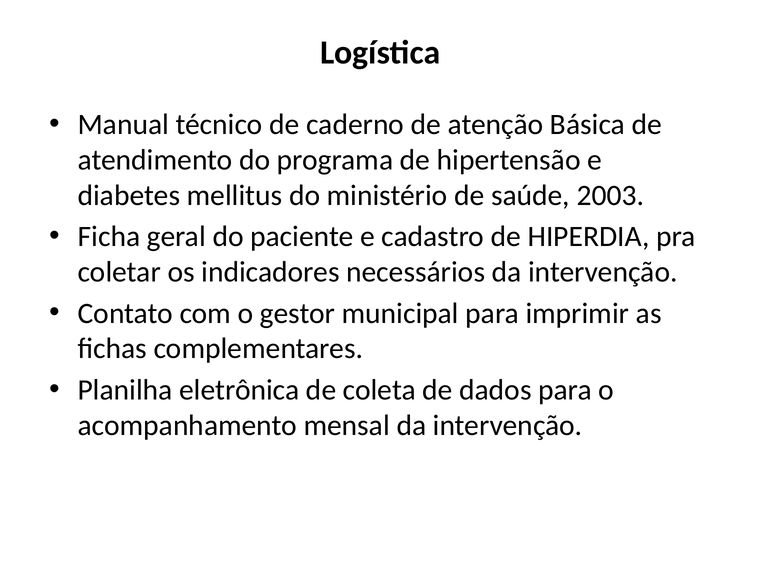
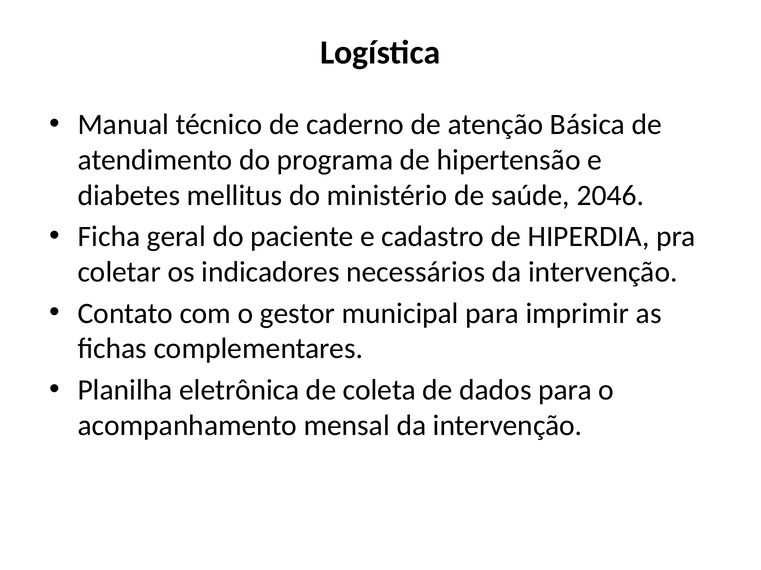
2003: 2003 -> 2046 (610, 196)
